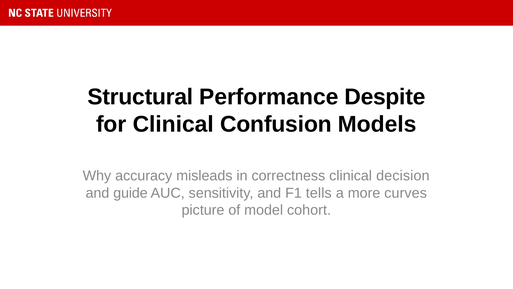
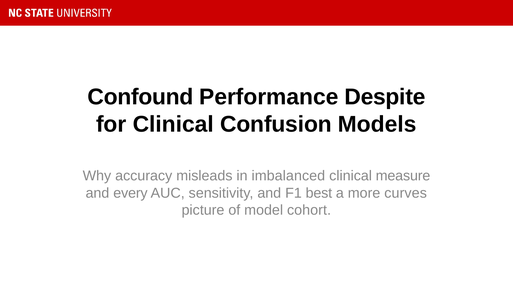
Structural: Structural -> Confound (140, 97)
correctness: correctness -> imbalanced (288, 176)
decision: decision -> measure (403, 176)
guide: guide -> every (130, 193)
tells: tells -> best (319, 193)
